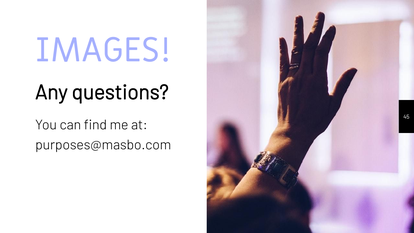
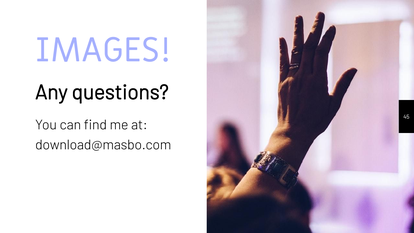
purposes@masbo.com: purposes@masbo.com -> download@masbo.com (103, 145)
